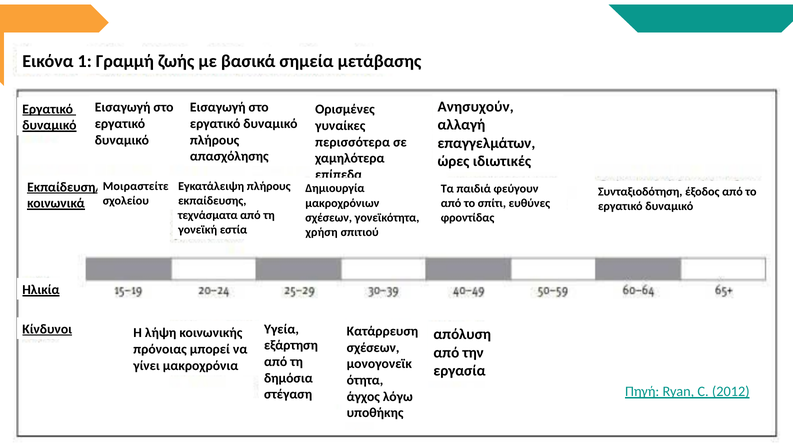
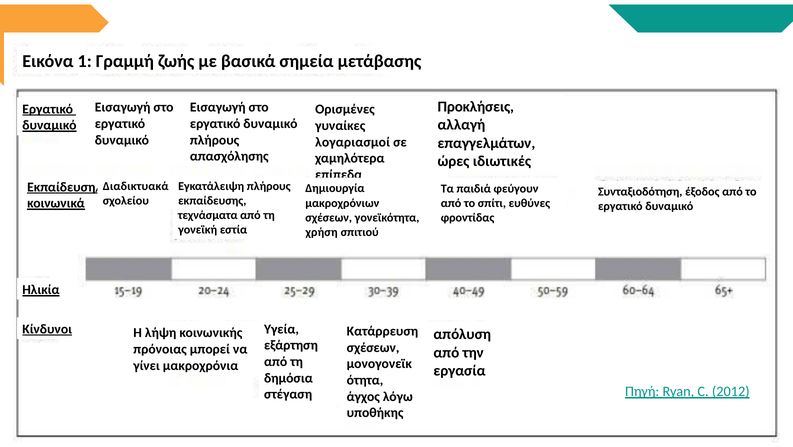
Ανησυχούν: Ανησυχούν -> Προκλήσεις (476, 107)
περισσότερα: περισσότερα -> λογαριασμοί (353, 142)
Μοιραστείτε: Μοιραστείτε -> Διαδικτυακά (136, 186)
